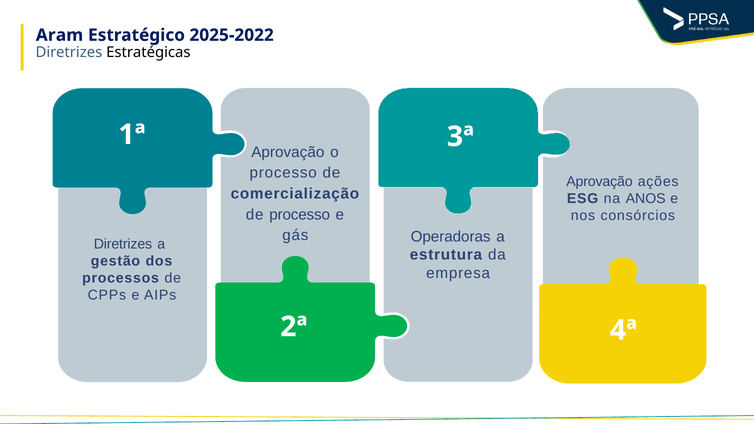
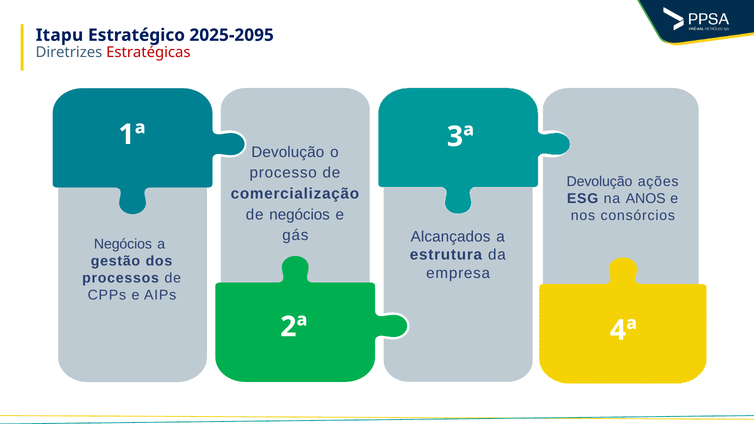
Aram: Aram -> Itapu (59, 35)
2025-2022: 2025-2022 -> 2025-2095 (232, 35)
Estratégicas colour: black -> red (148, 53)
Aprovação: Aprovação -> Devolução (288, 152)
Aprovação: Aprovação -> Devolução (599, 182)
de processo: processo -> negócios (300, 215)
Operadoras: Operadoras -> Alcançados (451, 237)
Diretrizes: Diretrizes -> Negócios (123, 244)
